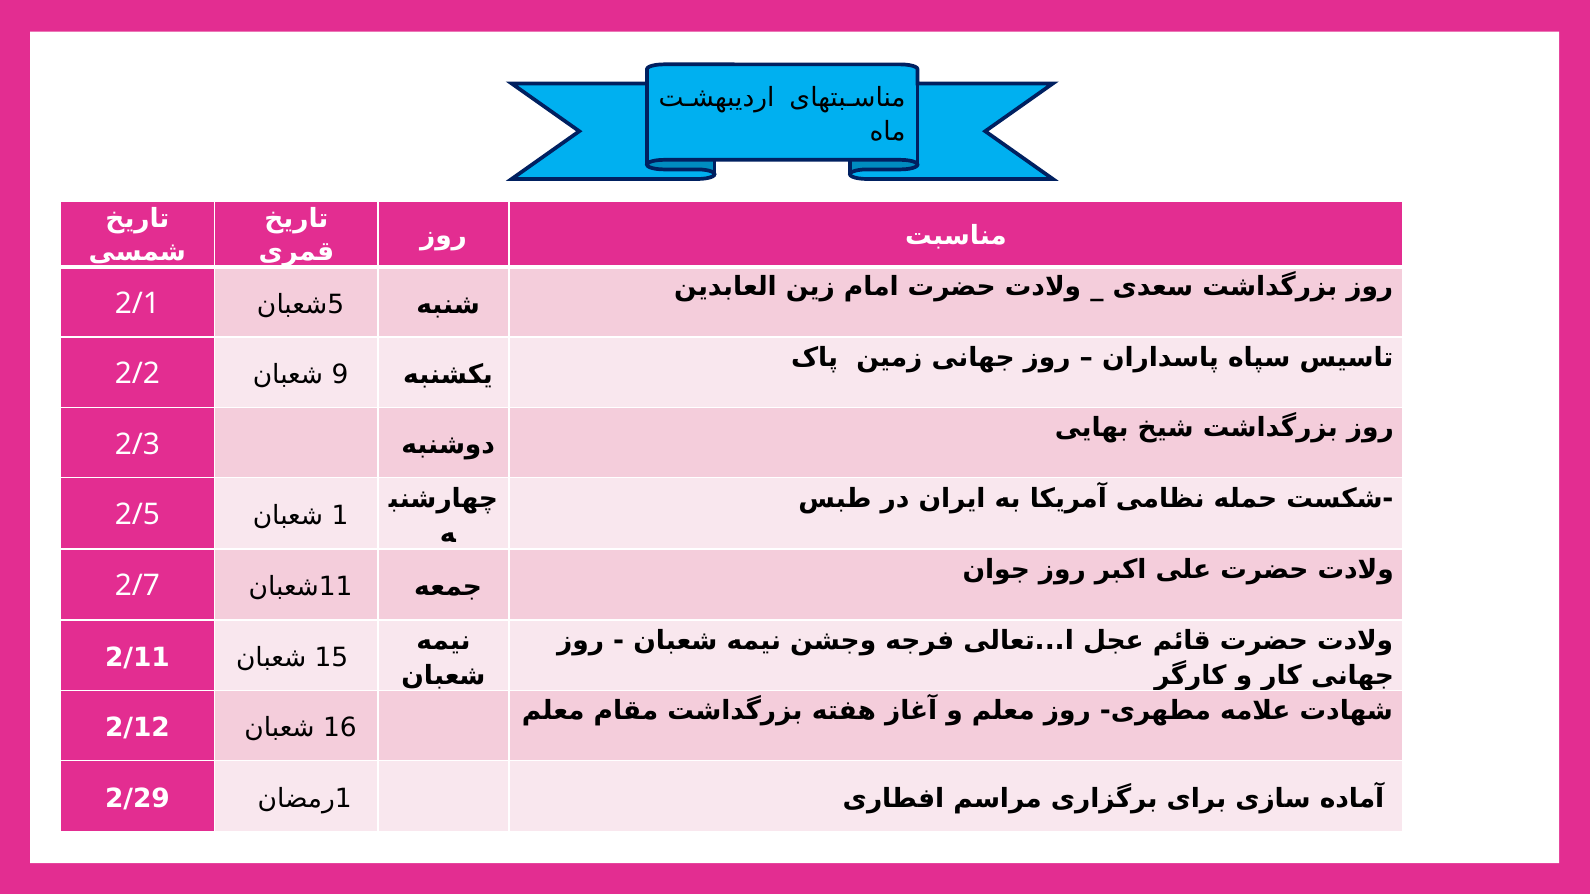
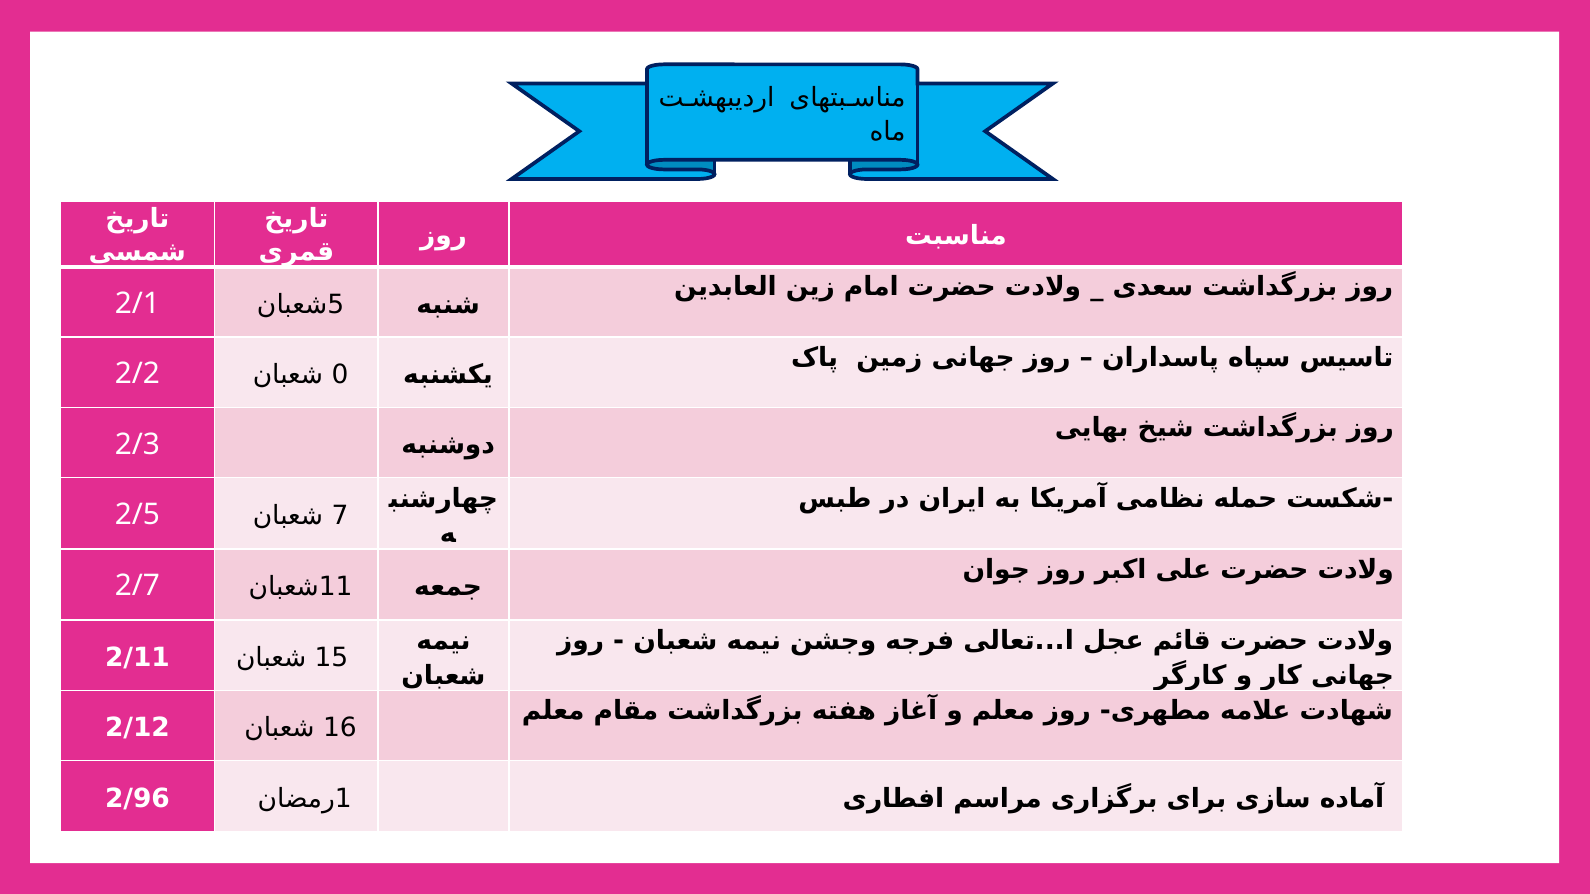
9: 9 -> 0 (340, 375)
2/5 1: 1 -> 7 (340, 516)
2/29: 2/29 -> 2/96 (137, 799)
